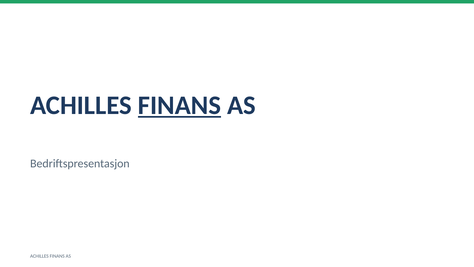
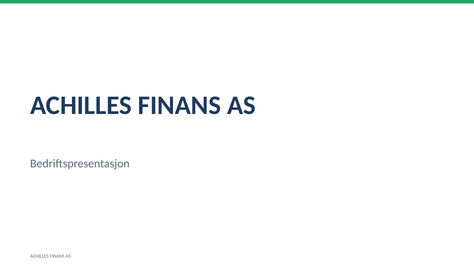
FINANS underline: present -> none (179, 105)
